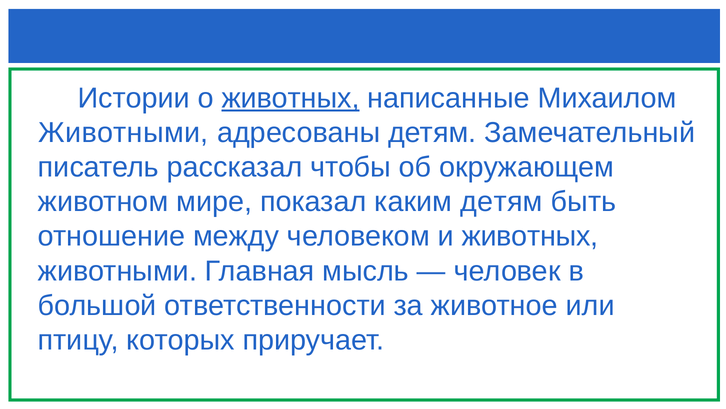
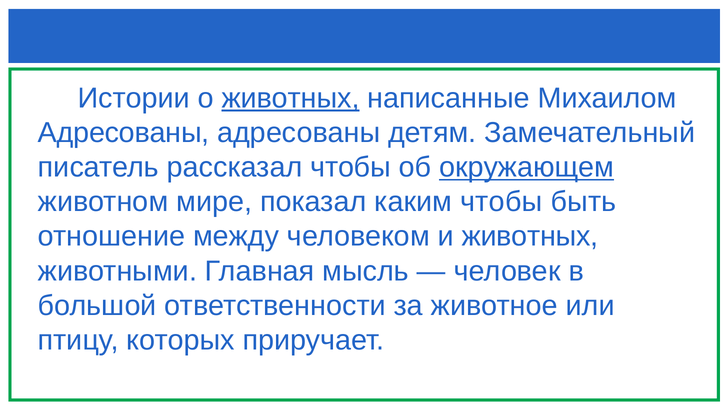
Животными: Животными -> Адресованы (124, 133)
окружающем underline: none -> present (527, 167)
каким детям: детям -> чтобы (501, 202)
